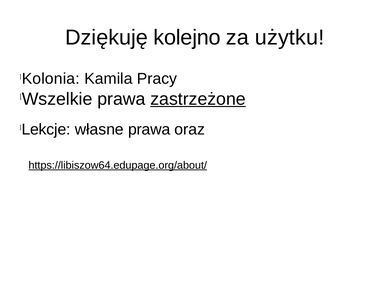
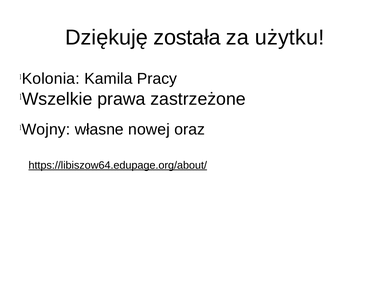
kolejno: kolejno -> została (187, 38)
zastrzeżone underline: present -> none (198, 99)
Lekcje: Lekcje -> Wojny (46, 130)
własne prawa: prawa -> nowej (149, 130)
